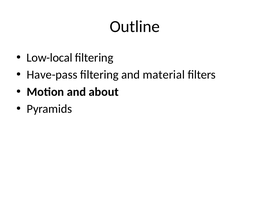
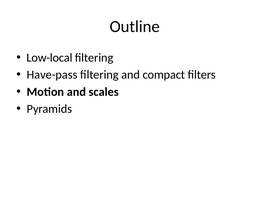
material: material -> compact (164, 75)
about: about -> scales (104, 92)
